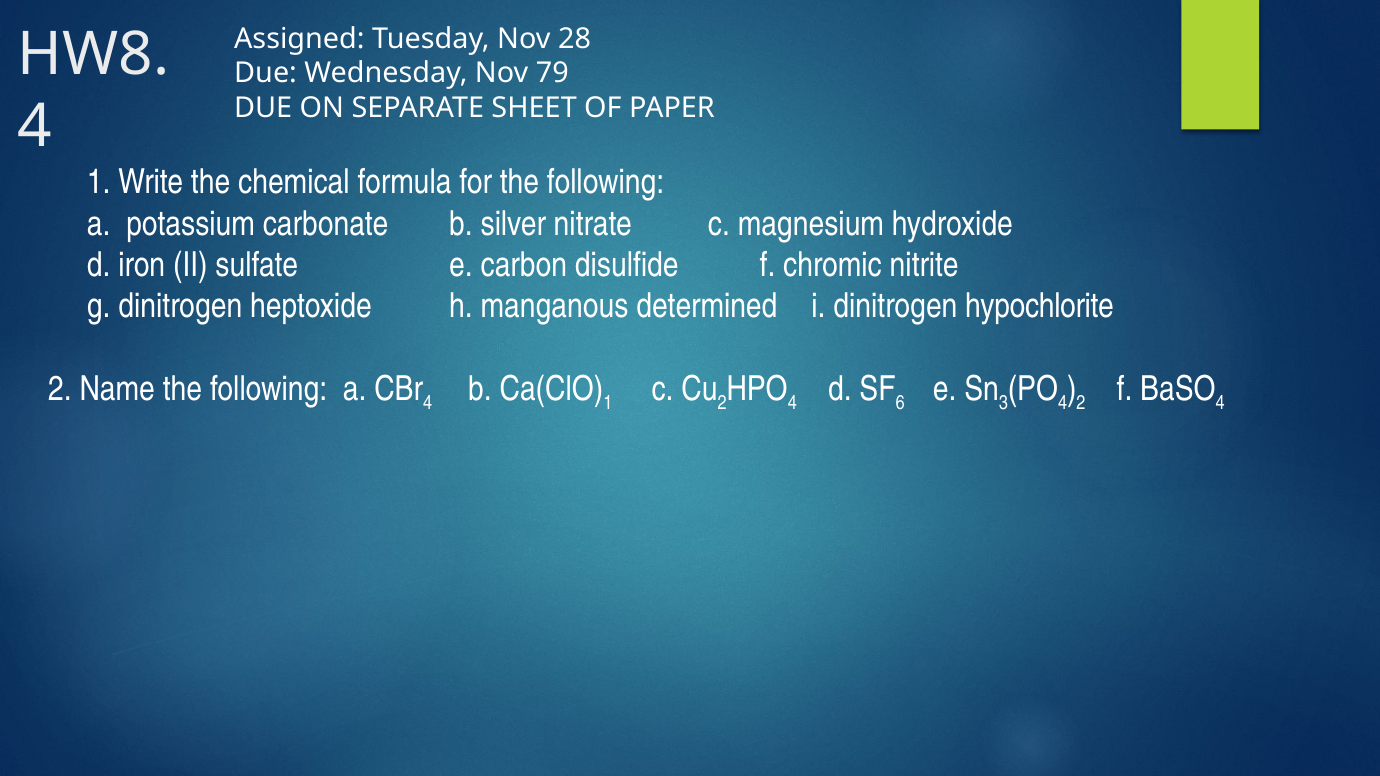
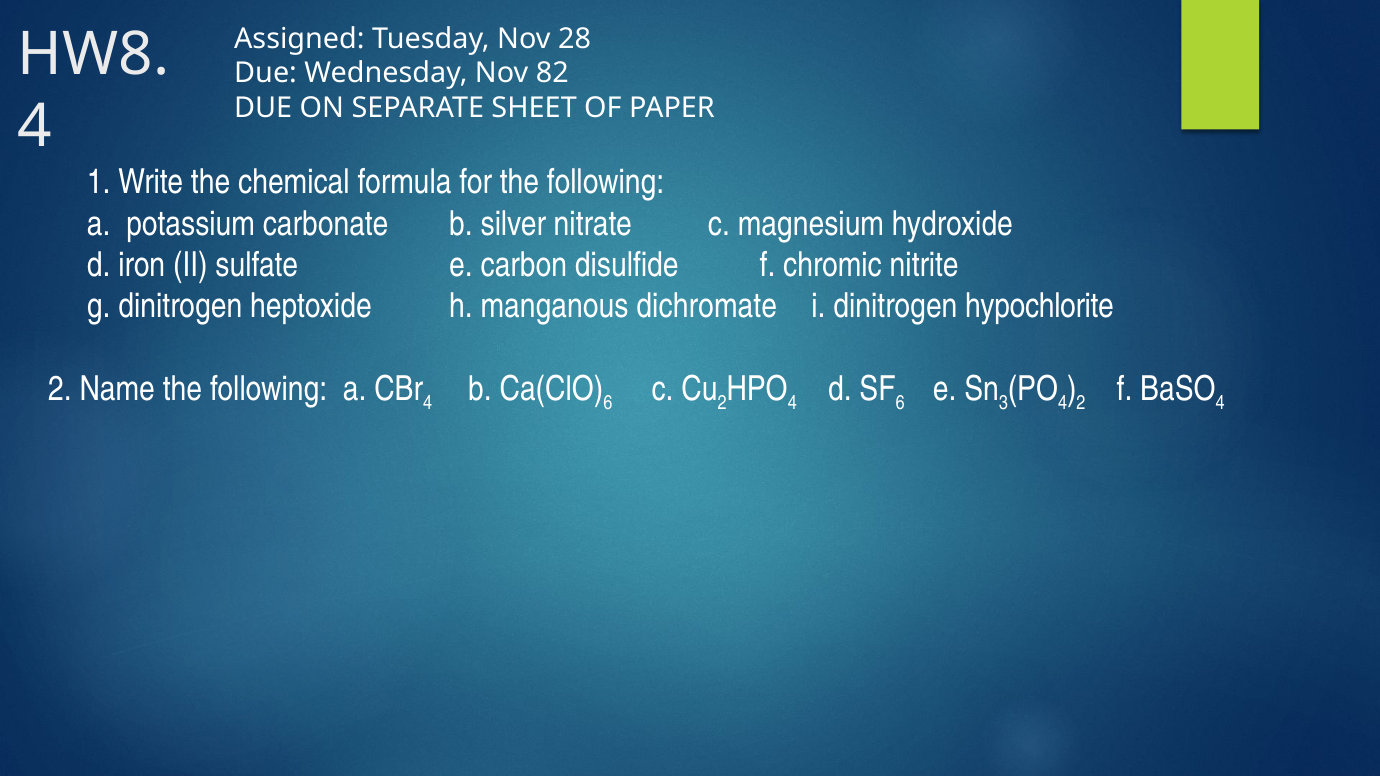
79: 79 -> 82 (552, 73)
determined: determined -> dichromate (707, 307)
1: 1 -> 6 (608, 403)
